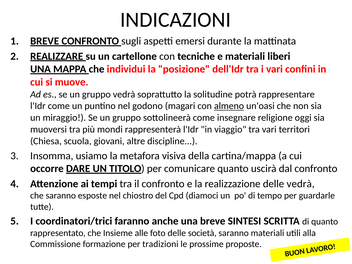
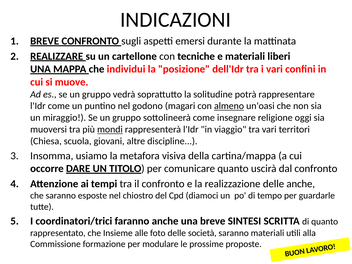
mondi underline: none -> present (110, 129)
delle vedrà: vedrà -> anche (301, 184)
tradizioni: tradizioni -> modulare (160, 244)
